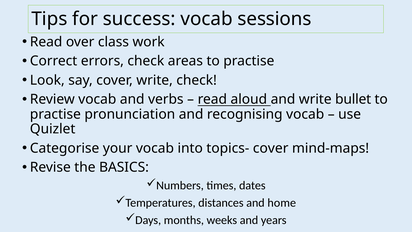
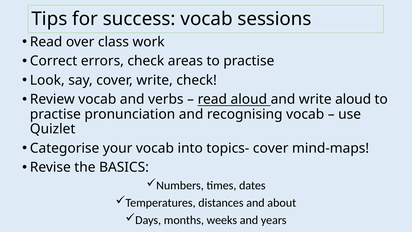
write bullet: bullet -> aloud (353, 99)
home: home -> about (282, 203)
